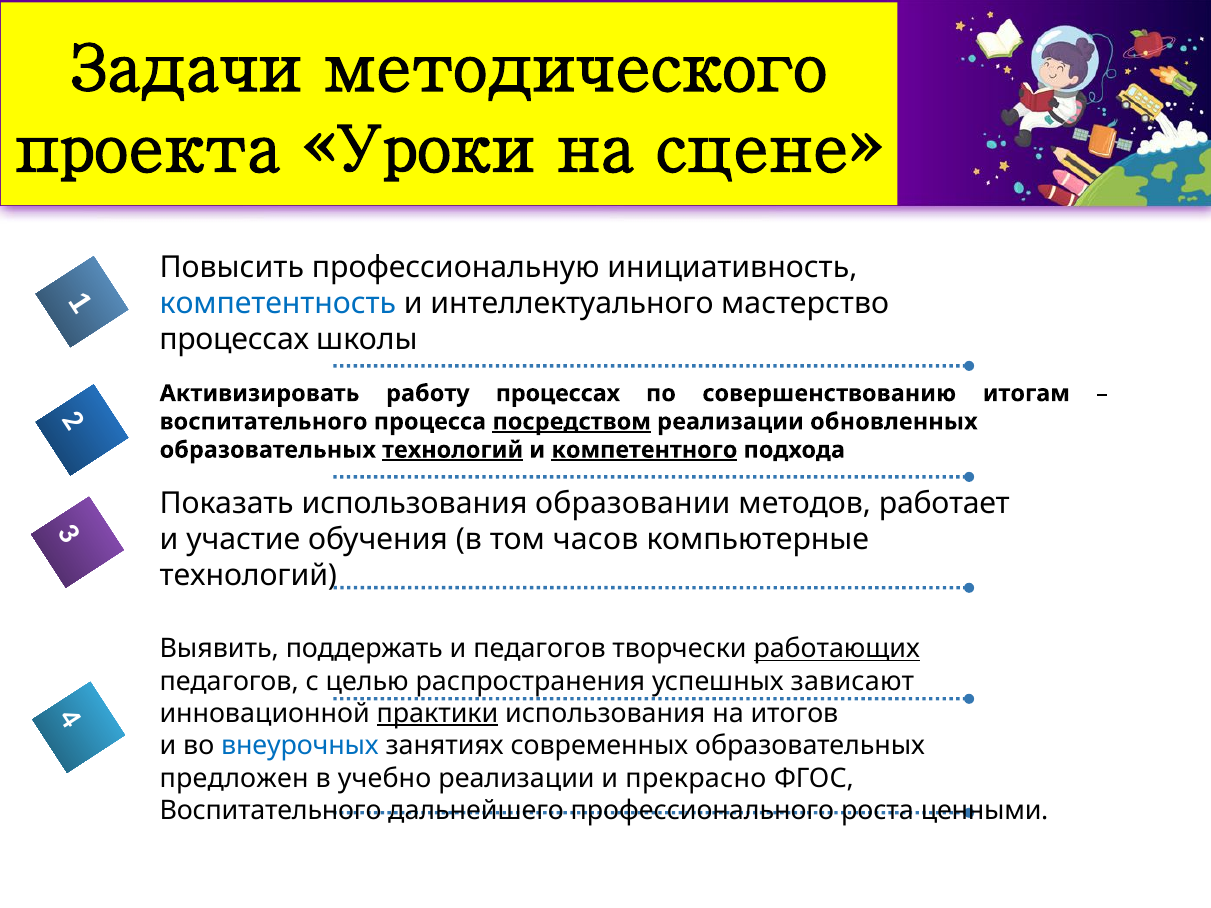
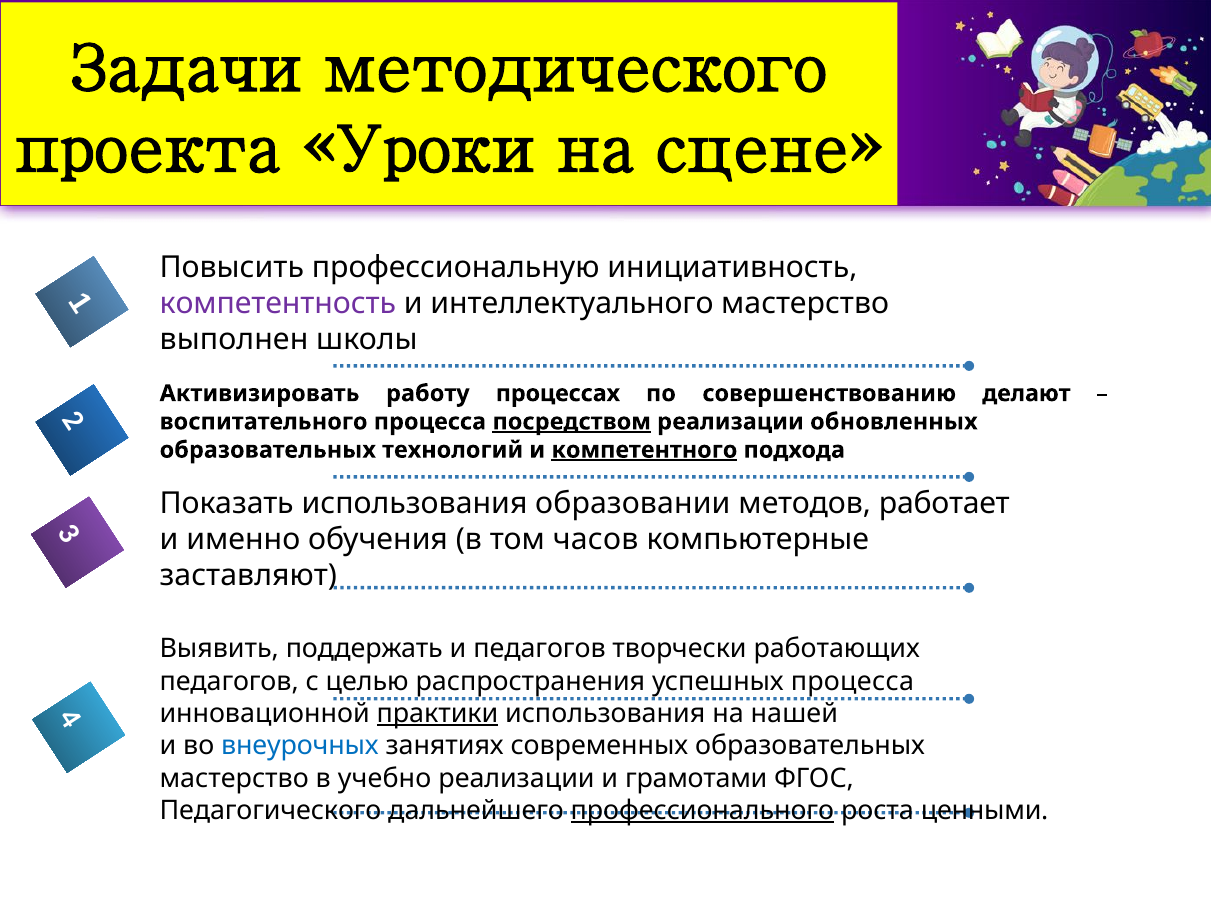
компетентность colour: blue -> purple (278, 303)
процессах: процессах -> выполнен (234, 340)
итогам: итогам -> делают (1026, 394)
технологий underline: present -> none (453, 450)
участие: участие -> именно (243, 540)
технологий: технологий -> заставляют (248, 576)
работающих underline: present -> none (837, 649)
успешных зависают: зависают -> процесса (852, 682)
итогов: итогов -> нашей (794, 714)
предложен: предложен -> мастерство (234, 778)
прекрасно: прекрасно -> грамотами (696, 778)
Воспитательного: Воспитательного -> Педагогического (271, 811)
профессионального underline: none -> present (702, 811)
